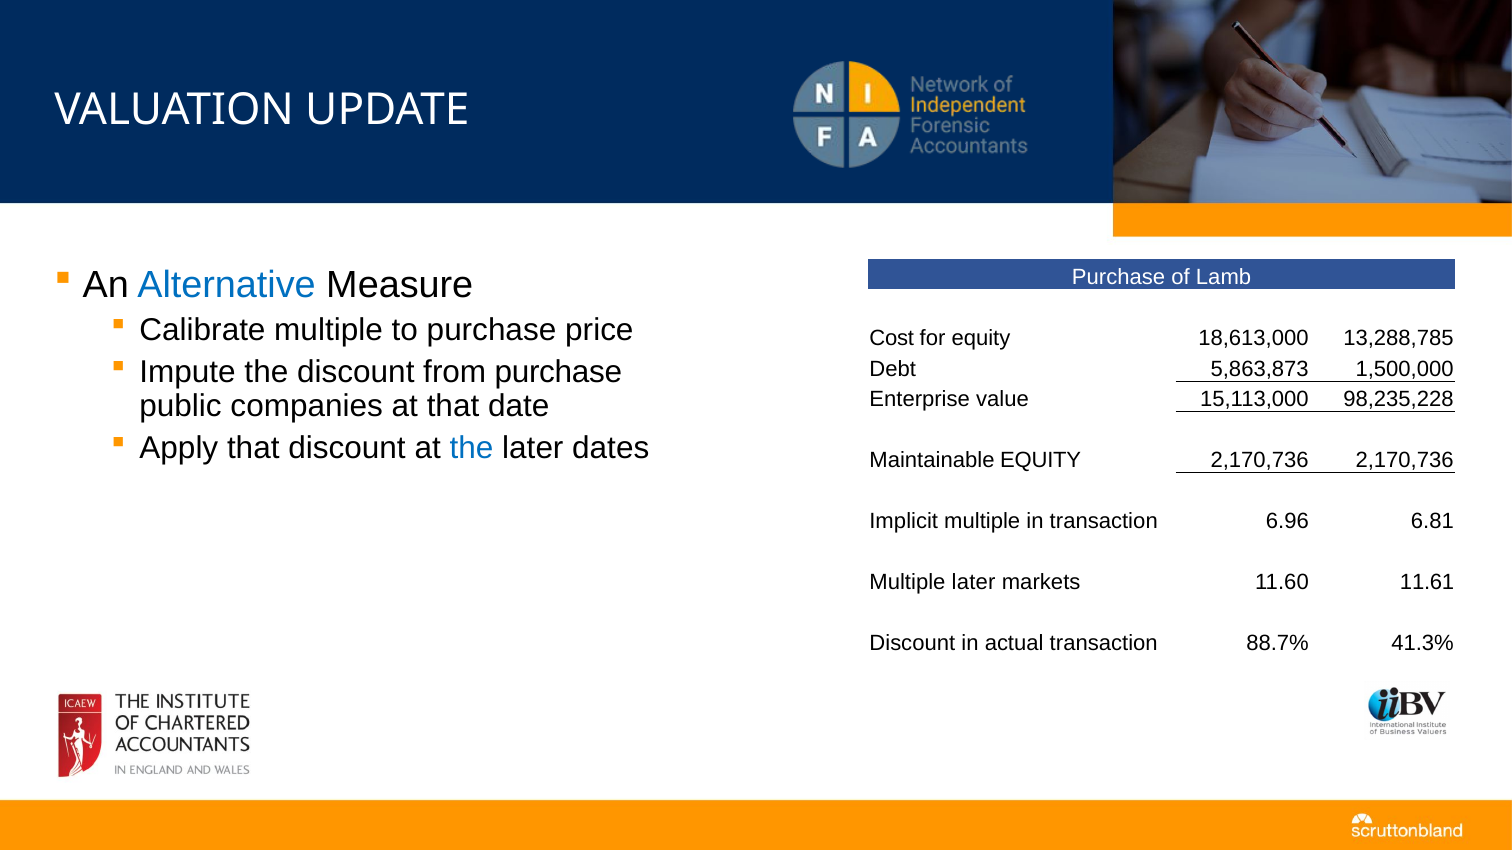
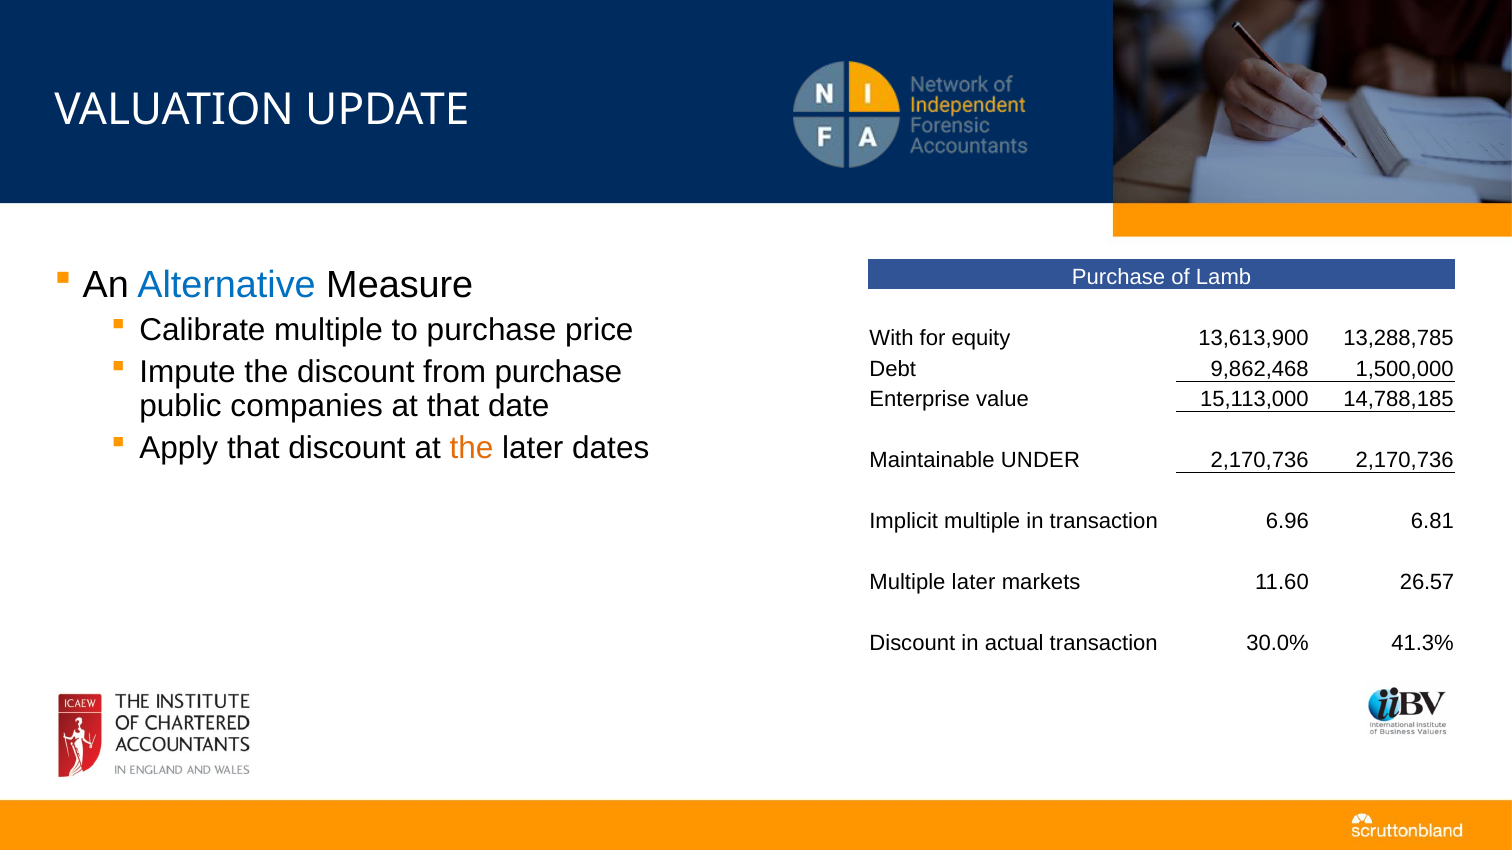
Cost: Cost -> With (892, 339)
18,613,000: 18,613,000 -> 13,613,900 (1253, 339)
5,863,873: 5,863,873 -> 9,862,468 (1260, 369)
98,235,228: 98,235,228 -> 14,788,185 (1398, 400)
the colour: blue -> orange (472, 448)
Maintainable EQUITY: EQUITY -> UNDER (1040, 461)
11.61: 11.61 -> 26.57 (1427, 583)
88.7%: 88.7% -> 30.0% (1278, 644)
